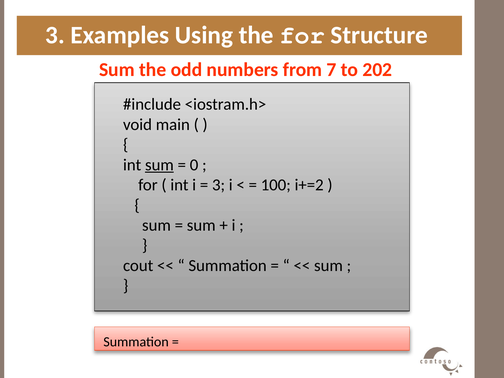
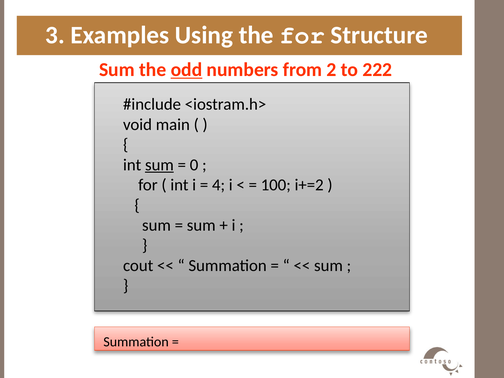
odd underline: none -> present (186, 70)
7: 7 -> 2 (332, 70)
202: 202 -> 222 (377, 70)
3: 3 -> 4 (219, 185)
